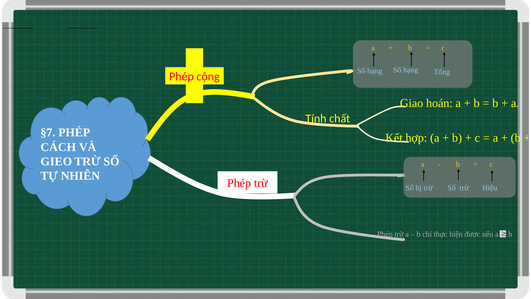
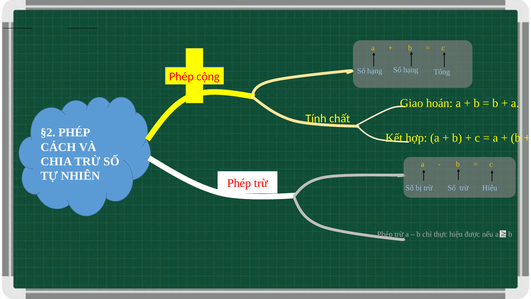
§7: §7 -> §2 (48, 133)
GIEO: GIEO -> CHIA (56, 161)
